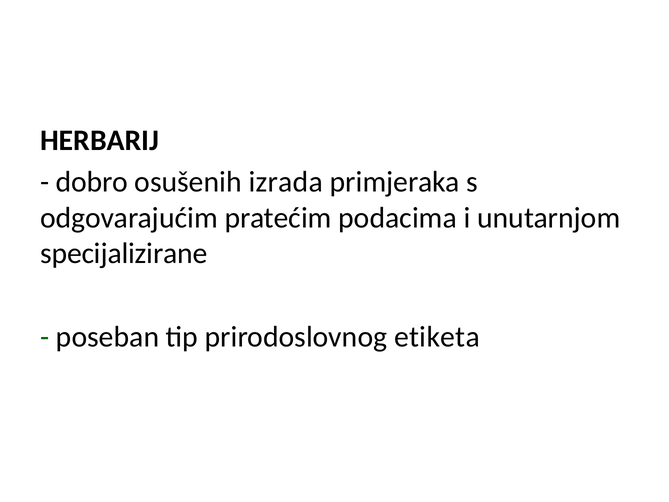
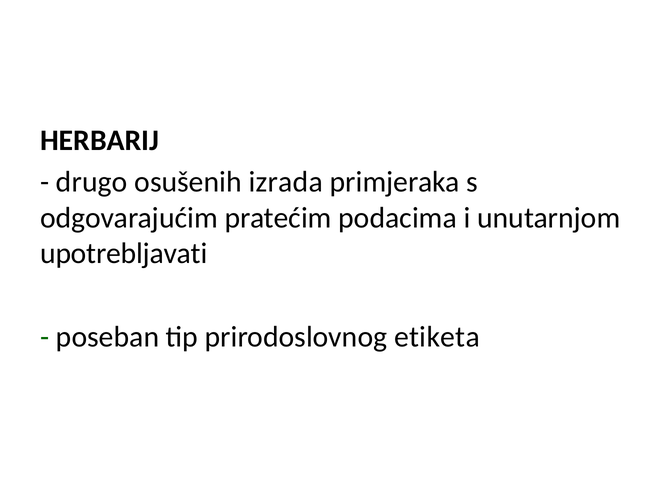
dobro: dobro -> drugo (92, 182)
specijalizirane: specijalizirane -> upotrebljavati (124, 253)
